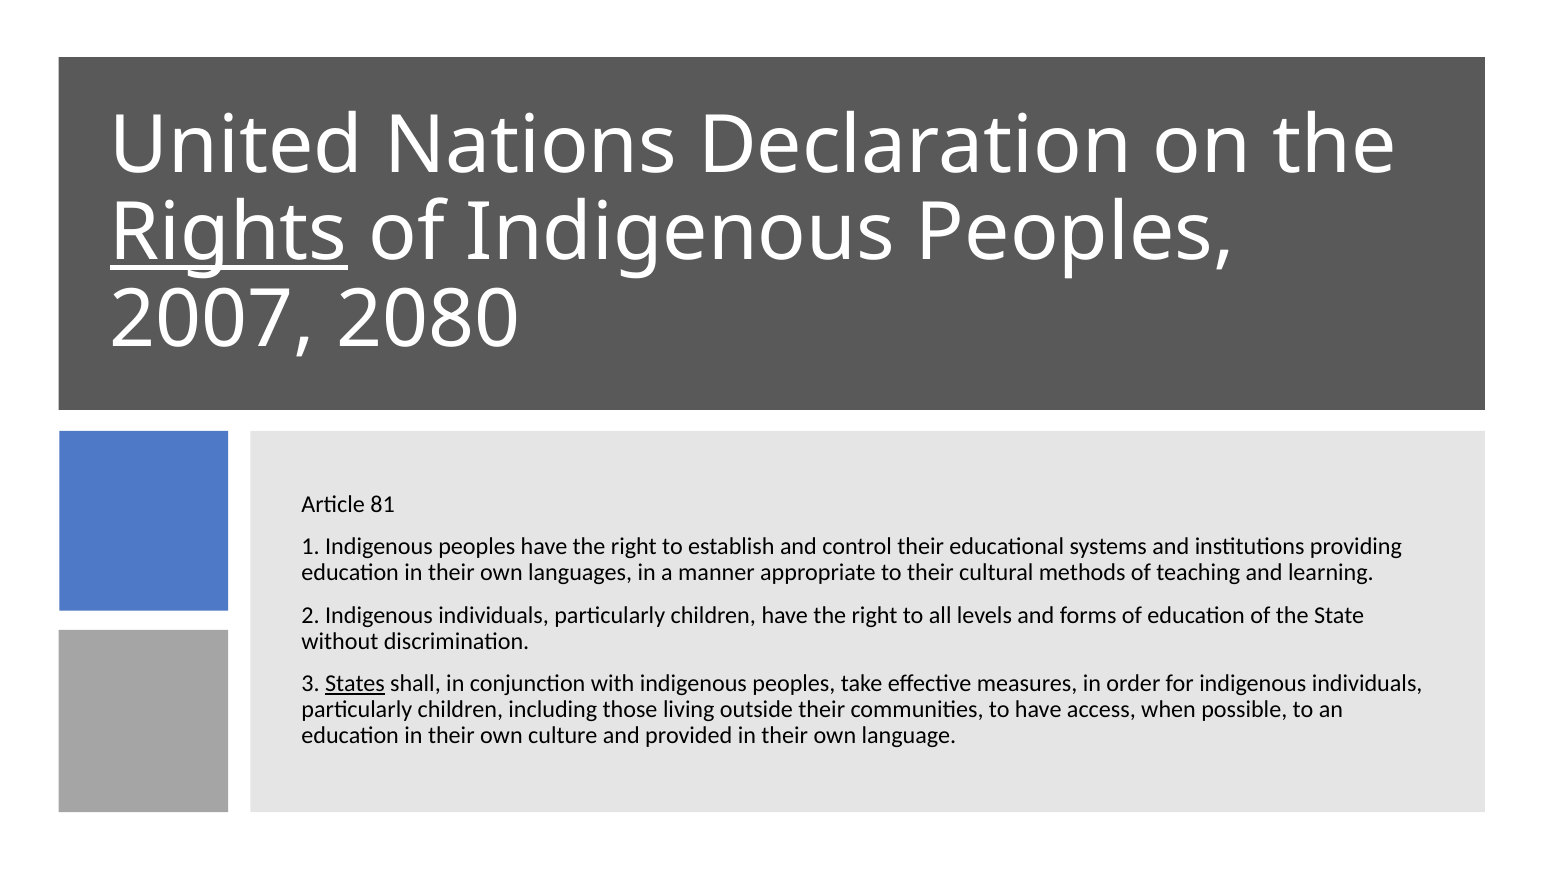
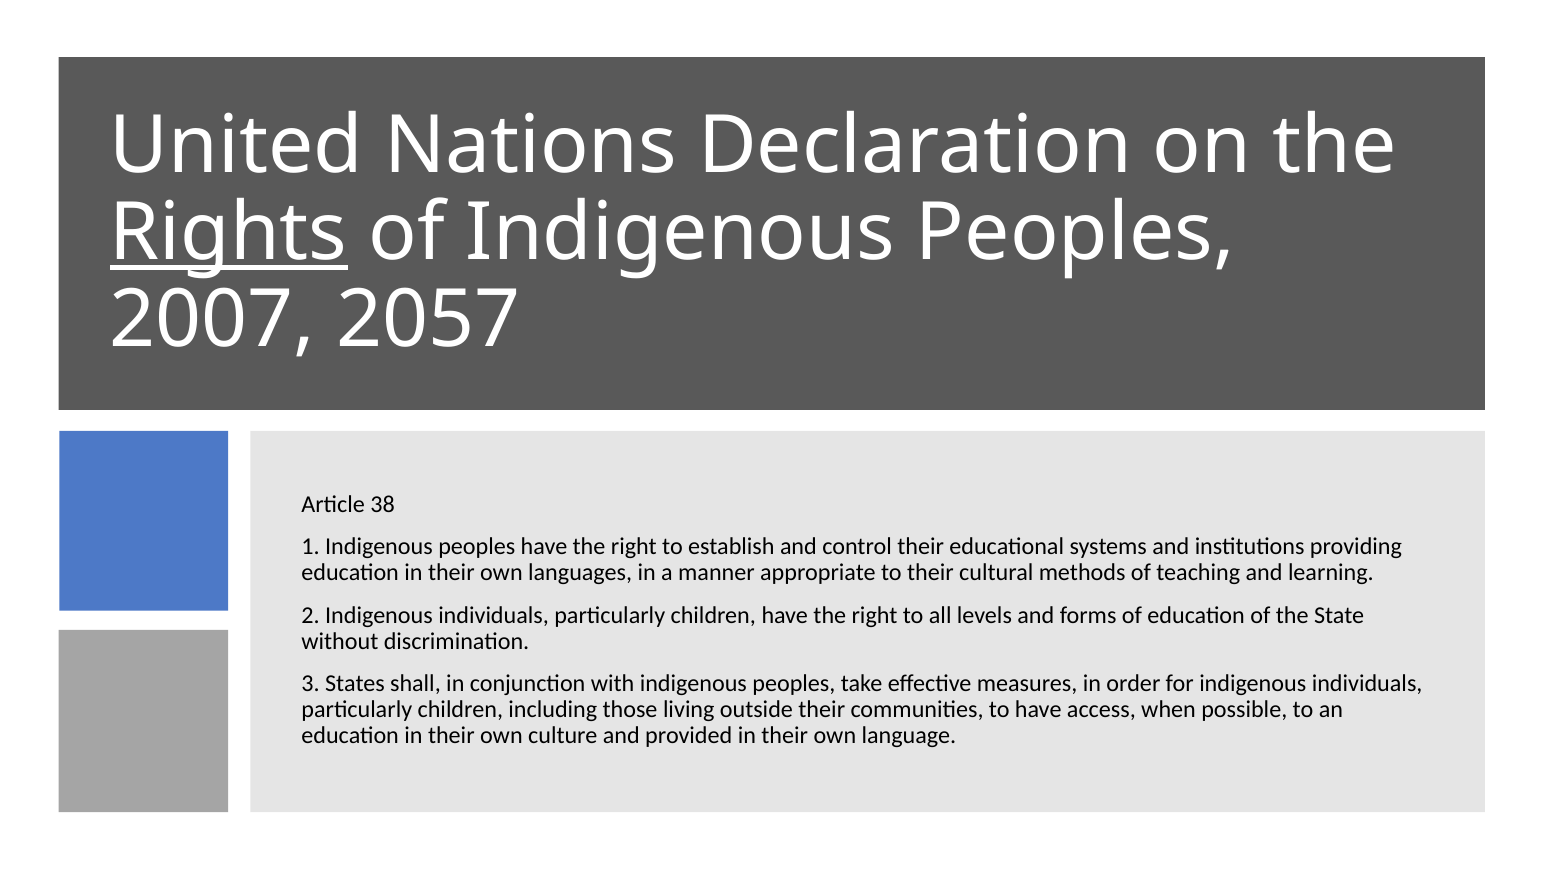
2080: 2080 -> 2057 (428, 319)
81: 81 -> 38 (383, 504)
States underline: present -> none (355, 683)
